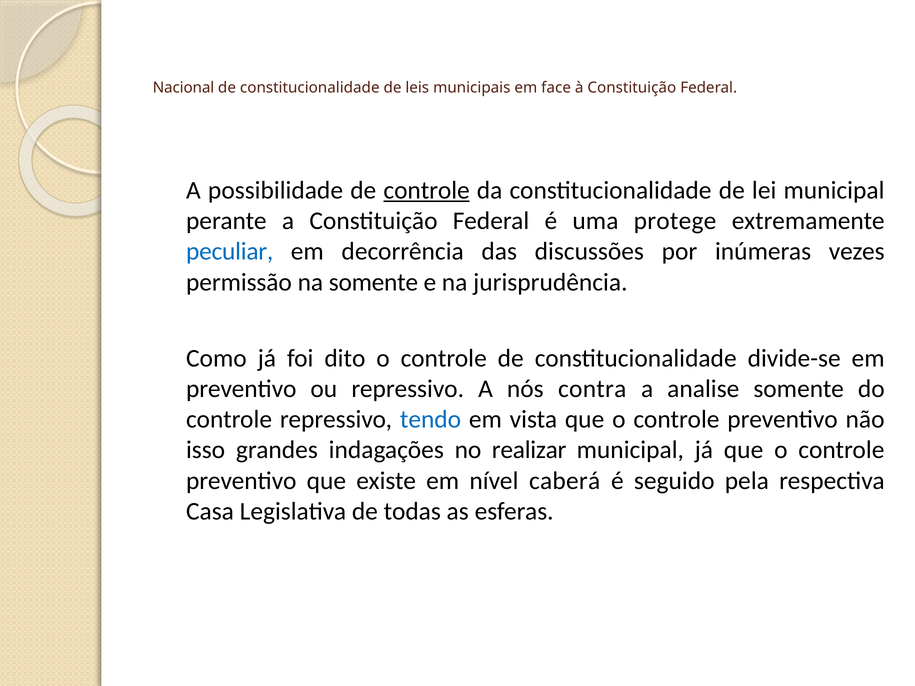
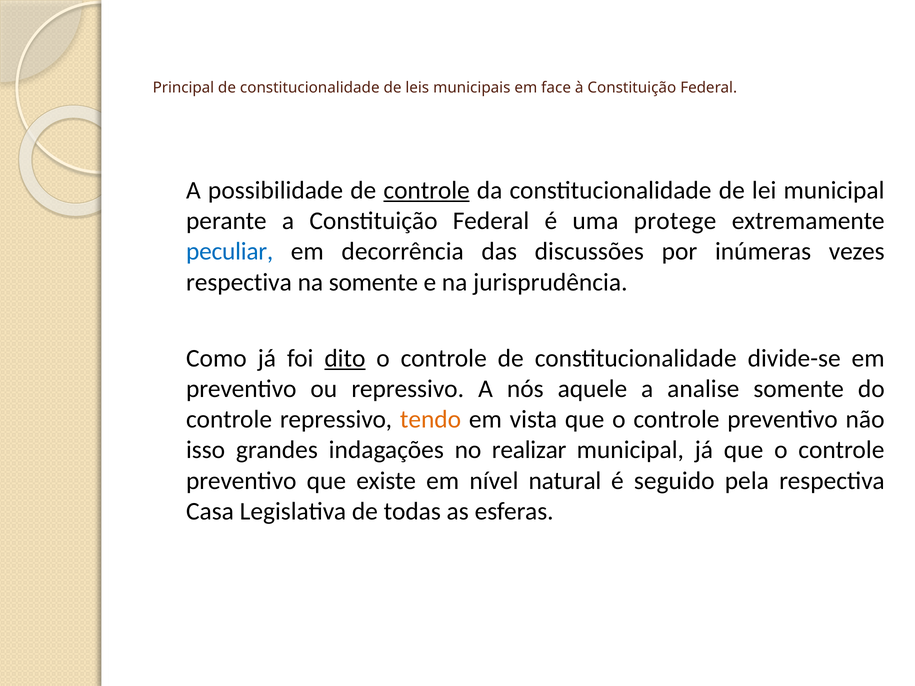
Nacional: Nacional -> Principal (183, 88)
permissão: permissão -> respectiva (239, 282)
dito underline: none -> present (345, 359)
contra: contra -> aquele (592, 389)
tendo colour: blue -> orange (430, 420)
caberá: caberá -> natural (565, 481)
